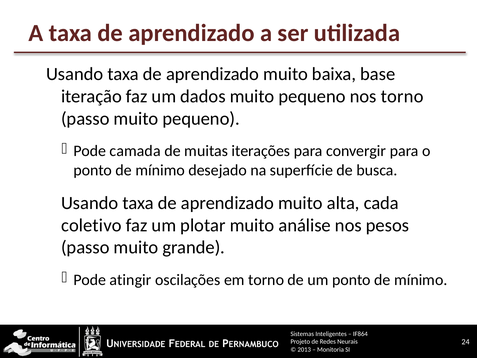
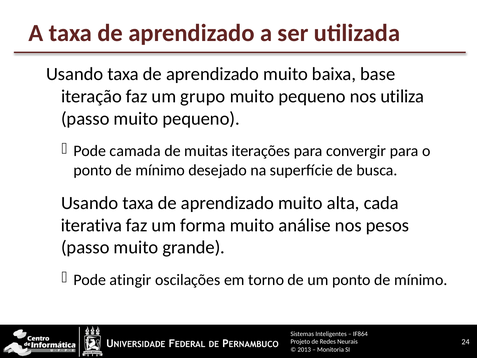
dados: dados -> grupo (203, 96)
nos torno: torno -> utiliza (402, 96)
coletivo: coletivo -> iterativa (92, 225)
plotar: plotar -> forma (203, 225)
